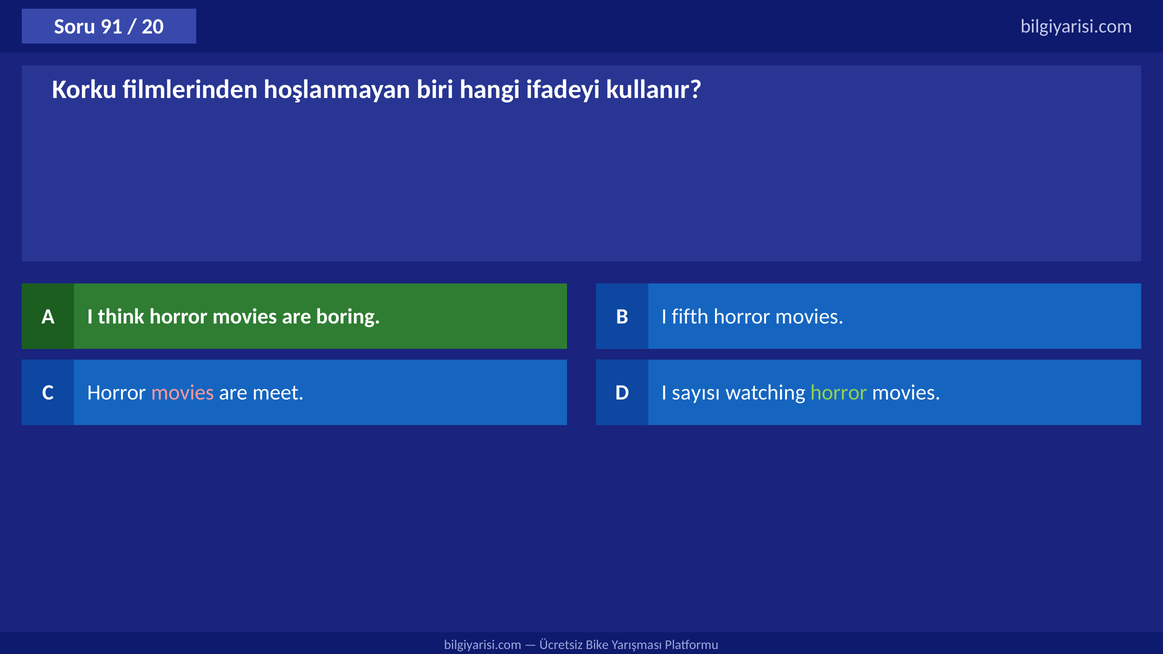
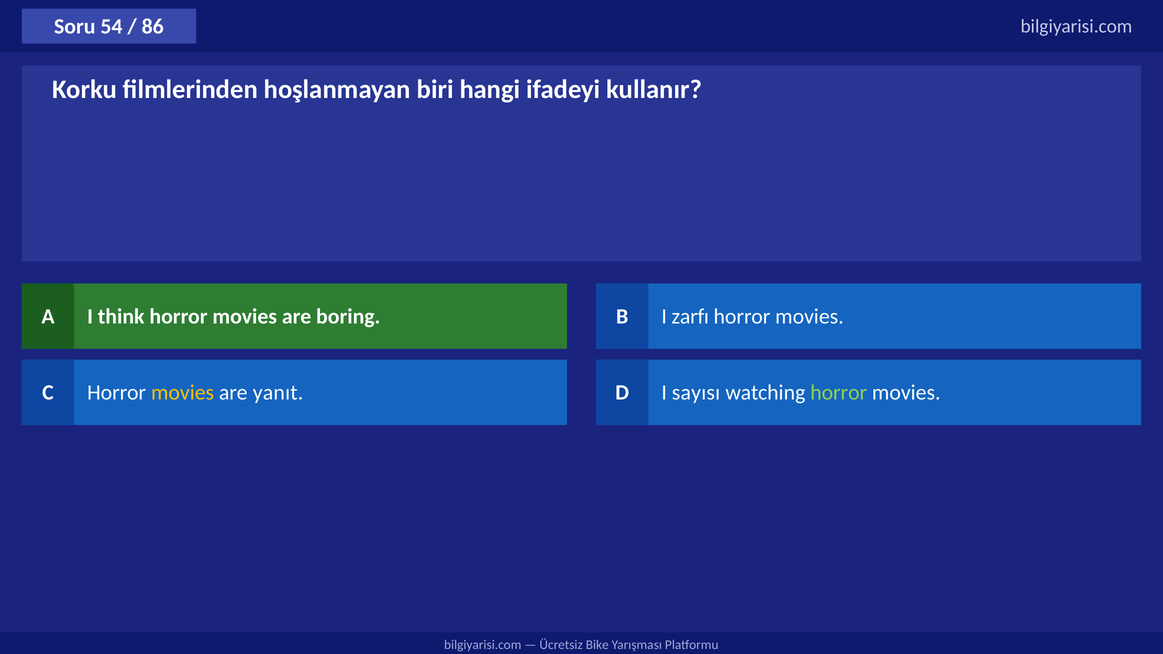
91: 91 -> 54 (111, 27)
20: 20 -> 86 (153, 27)
fifth: fifth -> zarfı (690, 316)
movies colour: pink -> yellow (183, 393)
meet: meet -> yanıt (278, 393)
